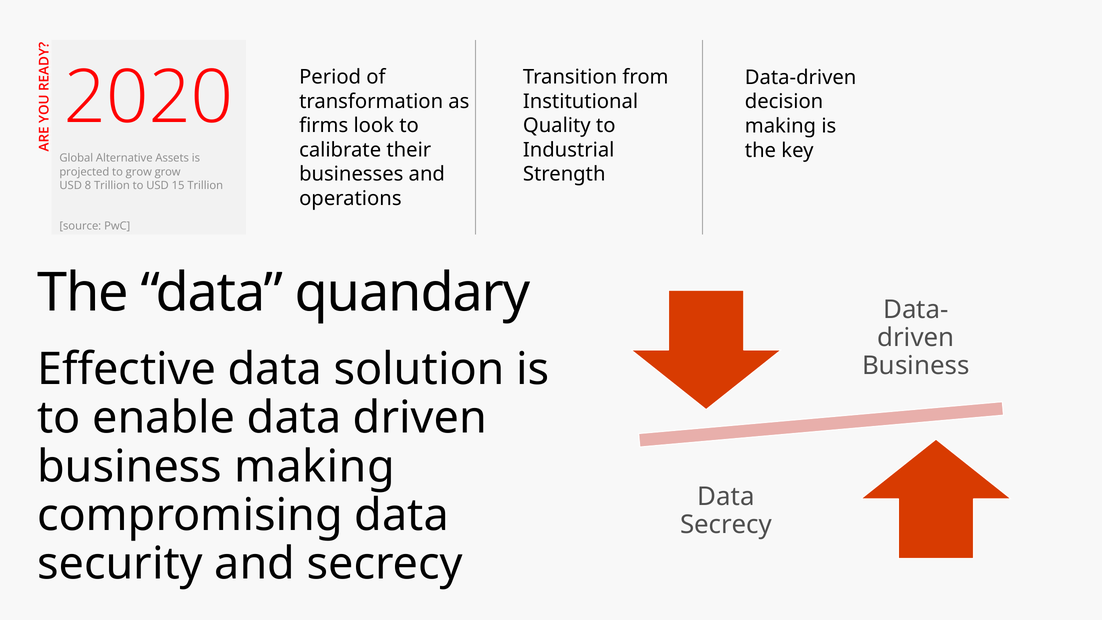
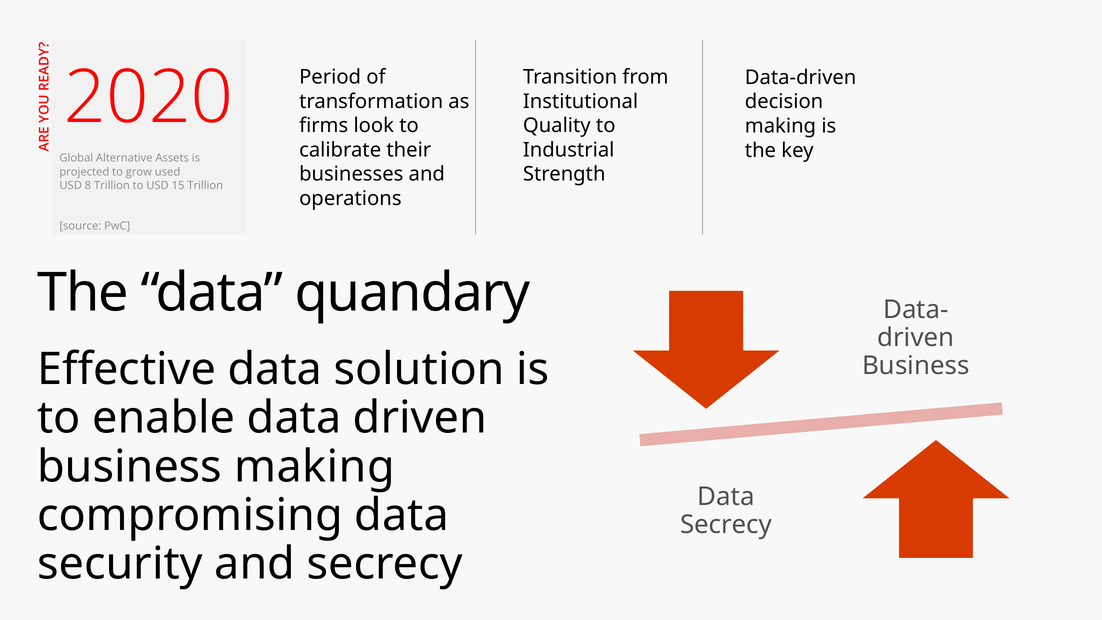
grow grow: grow -> used (168, 172)
